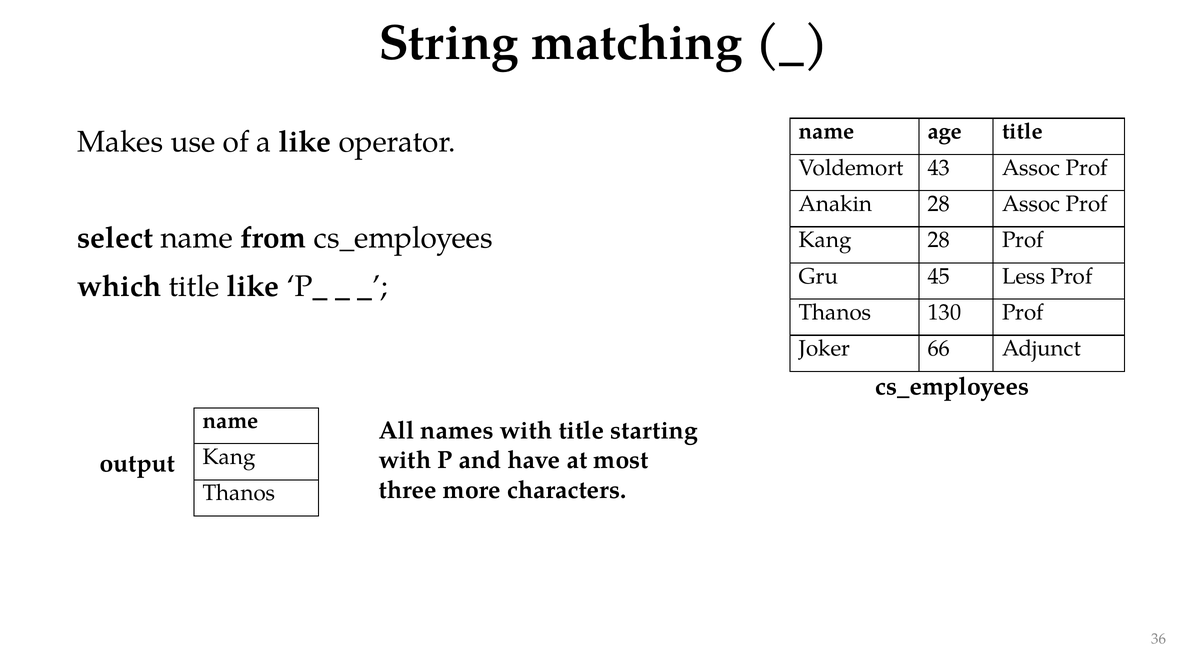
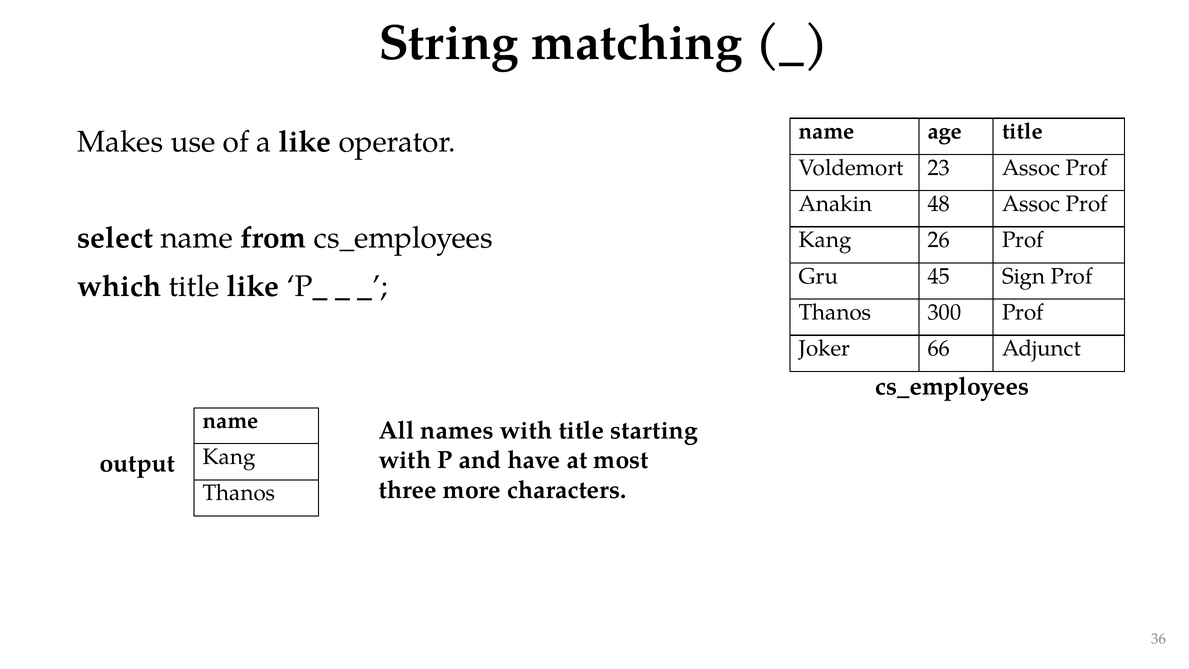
43: 43 -> 23 (939, 168)
Anakin 28: 28 -> 48 (939, 204)
Kang 28: 28 -> 26 (939, 240)
Less: Less -> Sign (1024, 276)
130: 130 -> 300 (945, 312)
